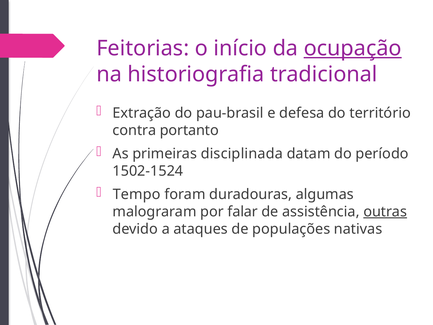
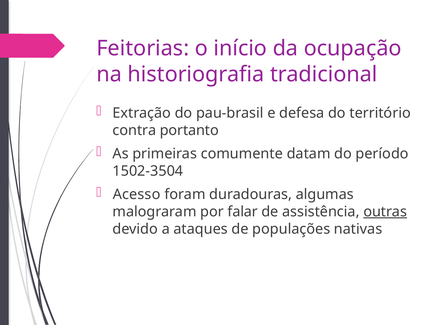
ocupação underline: present -> none (353, 48)
disciplinada: disciplinada -> comumente (242, 154)
1502-1524: 1502-1524 -> 1502-3504 (148, 171)
Tempo: Tempo -> Acesso (137, 194)
